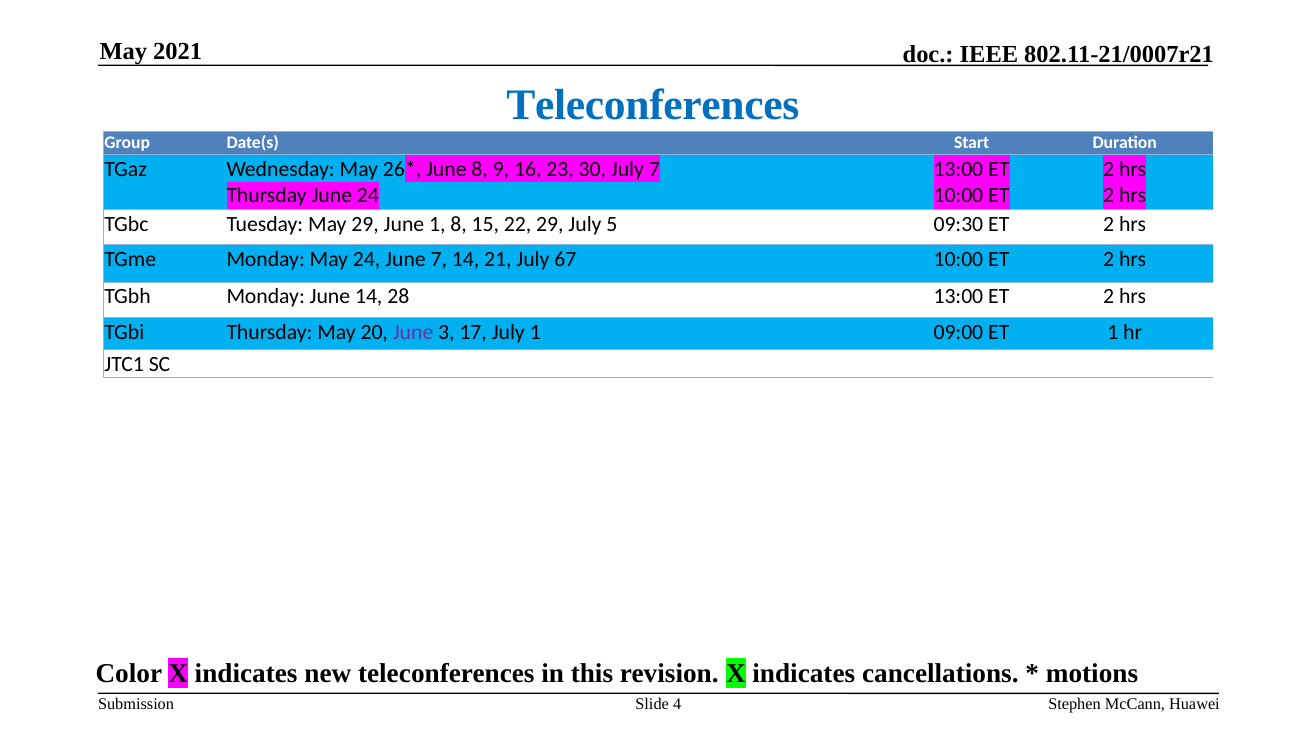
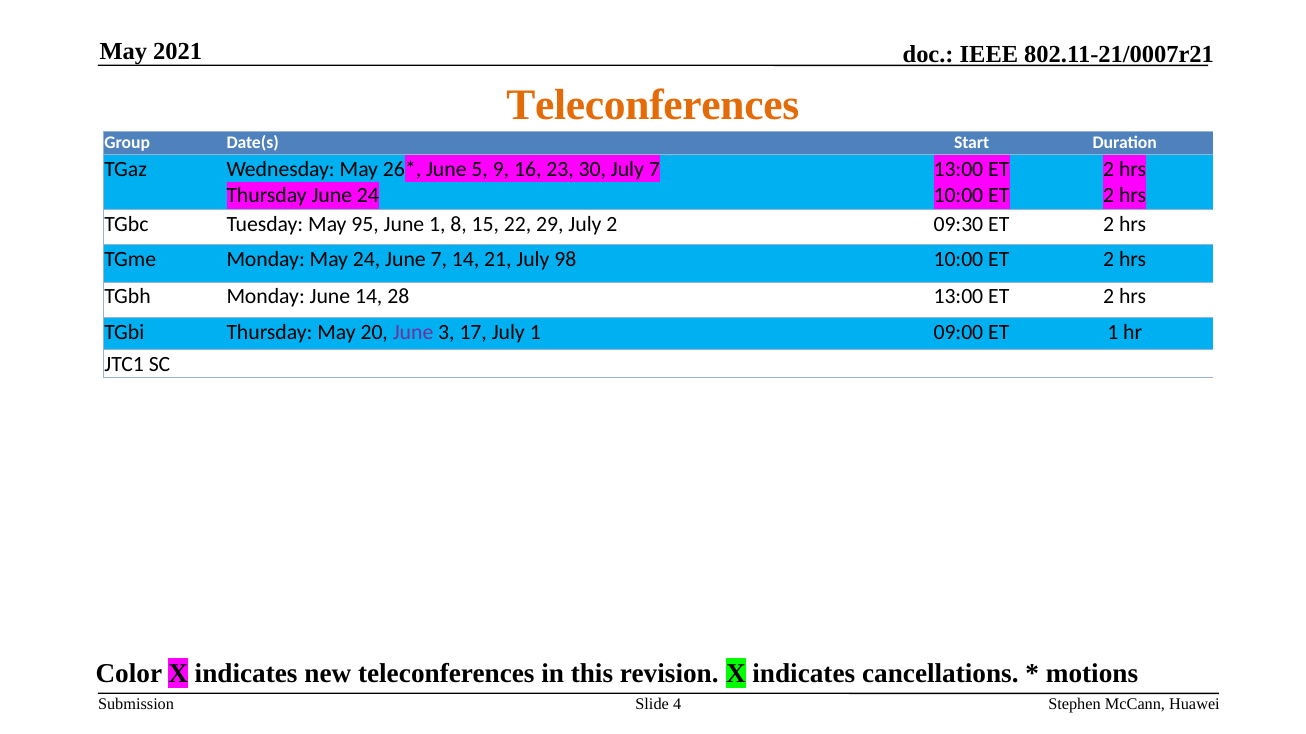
Teleconferences colour: blue -> orange (653, 105)
June 8: 8 -> 5 (480, 169)
May 29: 29 -> 95 (365, 224)
July 5: 5 -> 2 (612, 224)
67: 67 -> 98 (565, 259)
